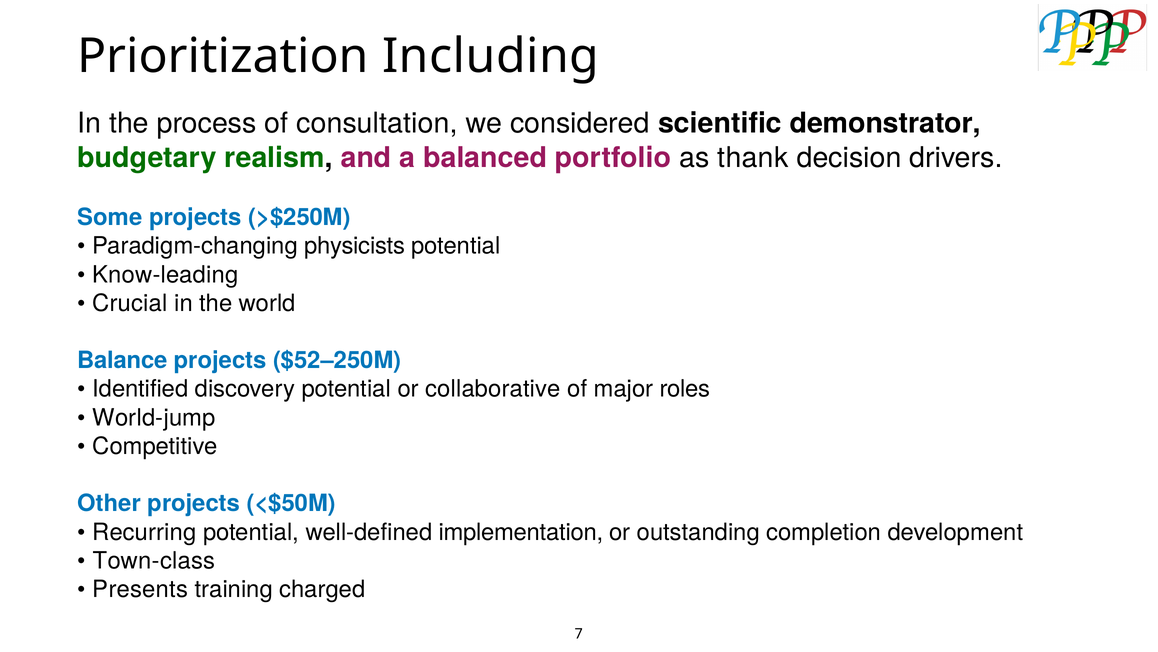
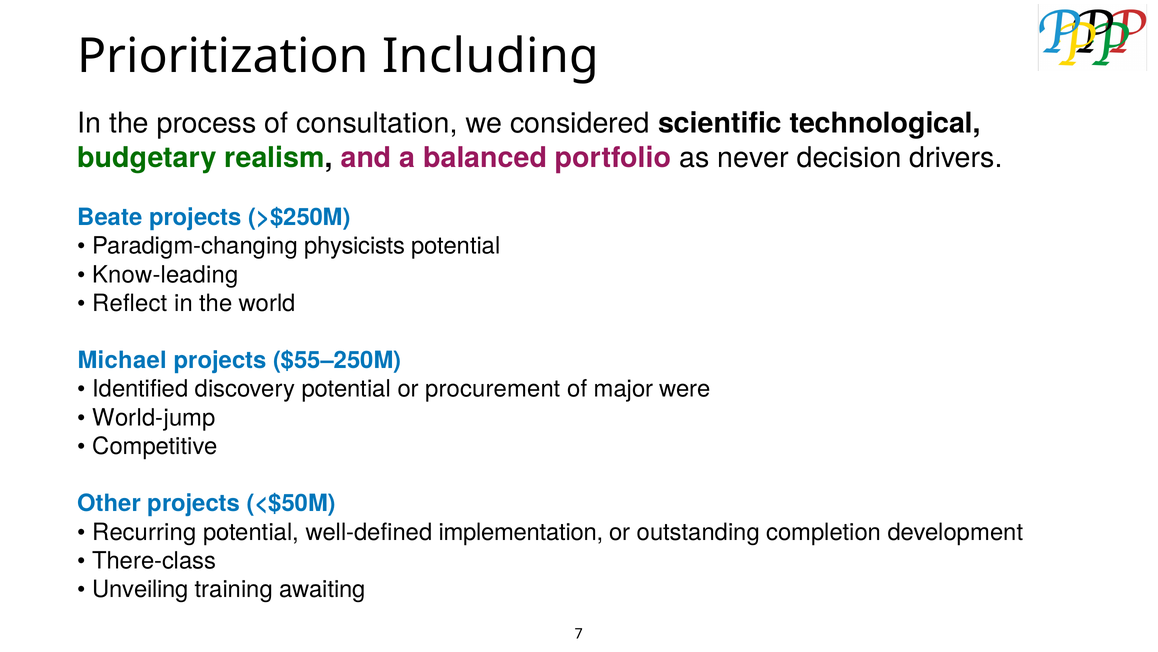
demonstrator: demonstrator -> technological (885, 123)
thank: thank -> never (753, 158)
Some: Some -> Beate (110, 217)
Crucial: Crucial -> Reflect (130, 303)
Balance: Balance -> Michael (122, 360)
$52–250M: $52–250M -> $55–250M (337, 360)
collaborative: collaborative -> procurement (493, 389)
roles: roles -> were (685, 389)
Town-class: Town-class -> There-class (154, 560)
Presents: Presents -> Unveiling (140, 589)
charged: charged -> awaiting (322, 589)
